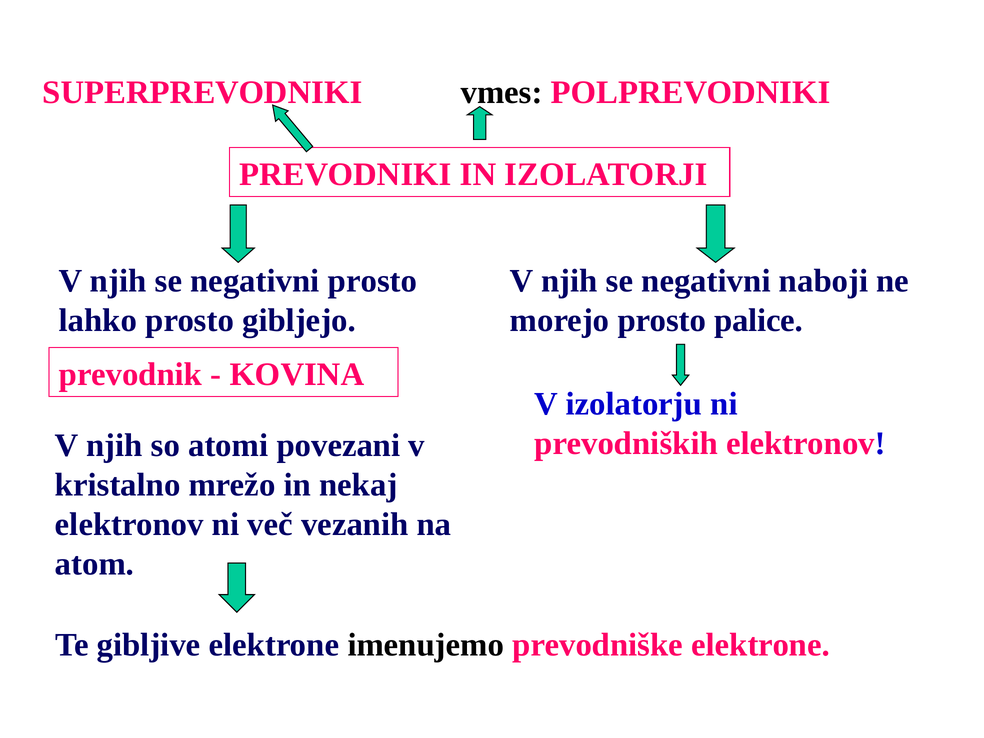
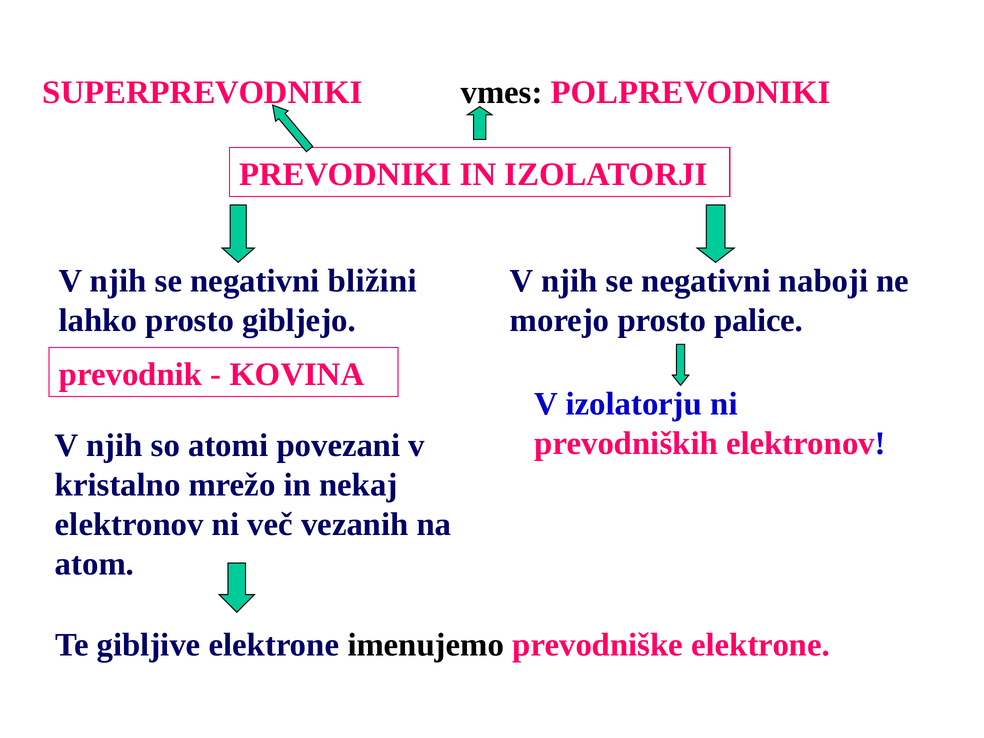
negativni prosto: prosto -> bližini (372, 281)
